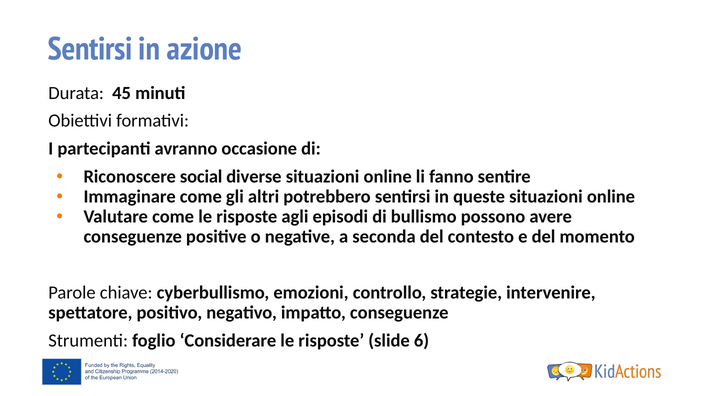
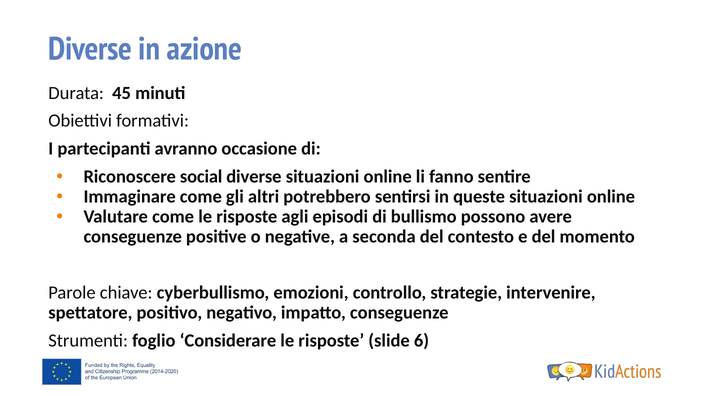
Sentirsi: Sentirsi -> Diverse (90, 49)
